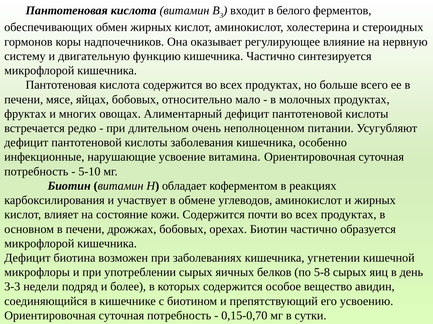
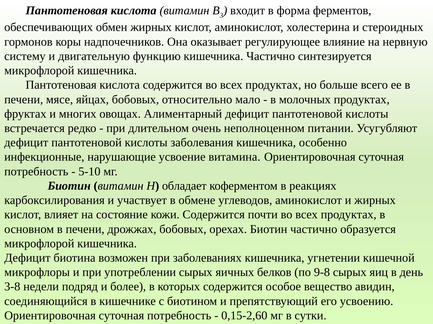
белого: белого -> форма (293, 10)
5-8: 5-8 -> 9-8 (322, 273)
3-3: 3-3 -> 3-8 (12, 287)
0,15-0,70: 0,15-0,70 -> 0,15-2,60 (244, 316)
